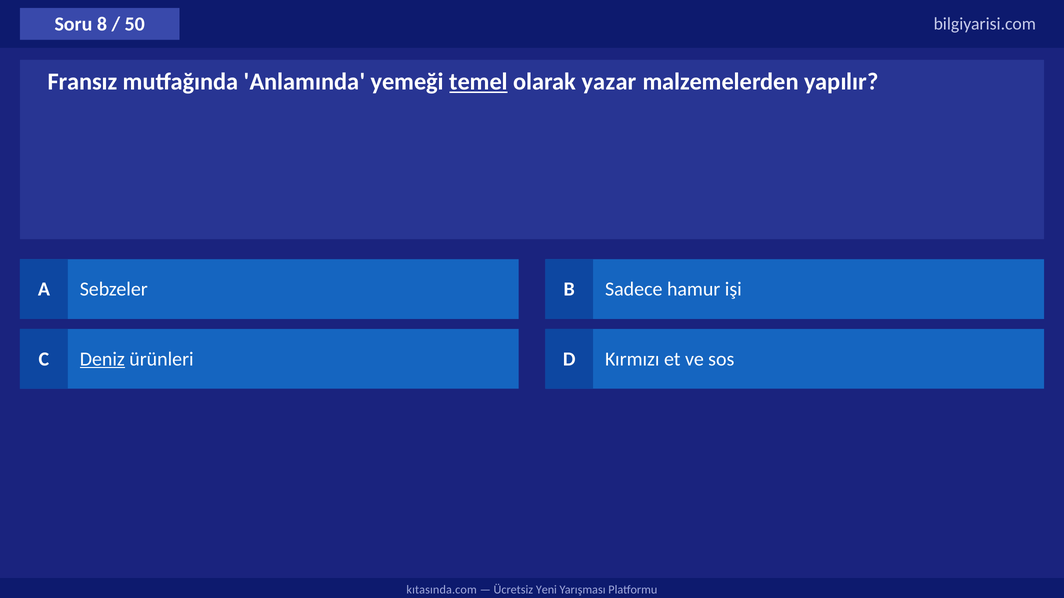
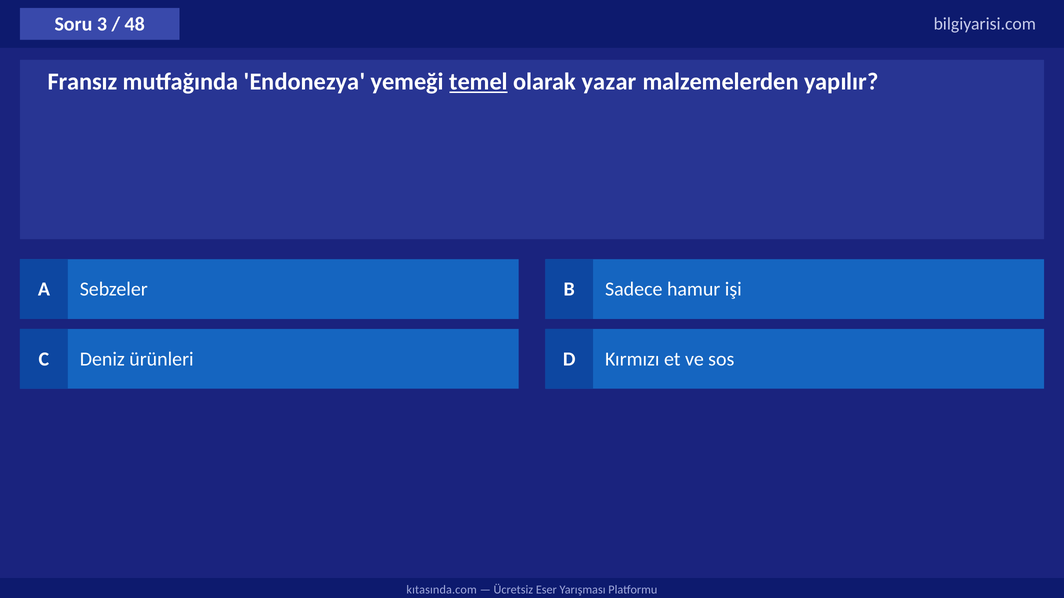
8: 8 -> 3 (102, 24)
50: 50 -> 48 (135, 24)
Anlamında: Anlamında -> Endonezya (305, 82)
Deniz underline: present -> none (102, 359)
Yeni: Yeni -> Eser (546, 590)
